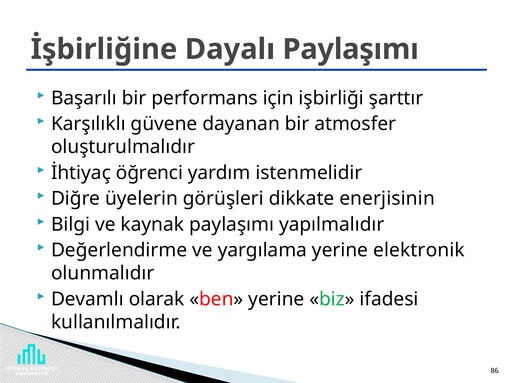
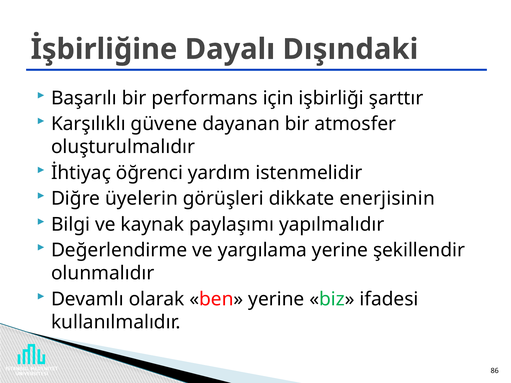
Dayalı Paylaşımı: Paylaşımı -> Dışındaki (350, 49)
elektronik: elektronik -> şekillendir (419, 250)
